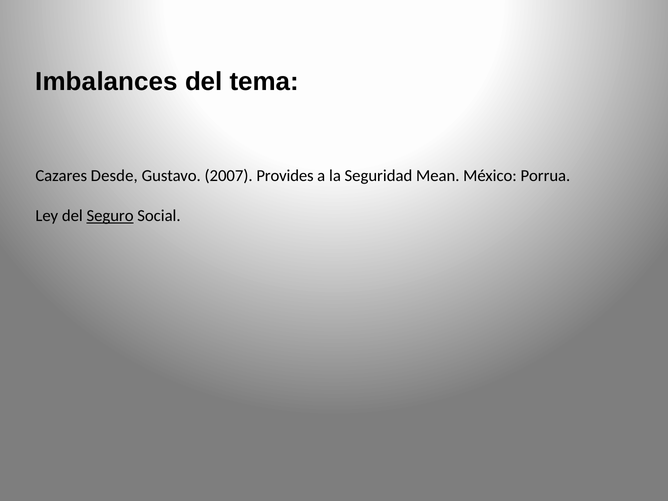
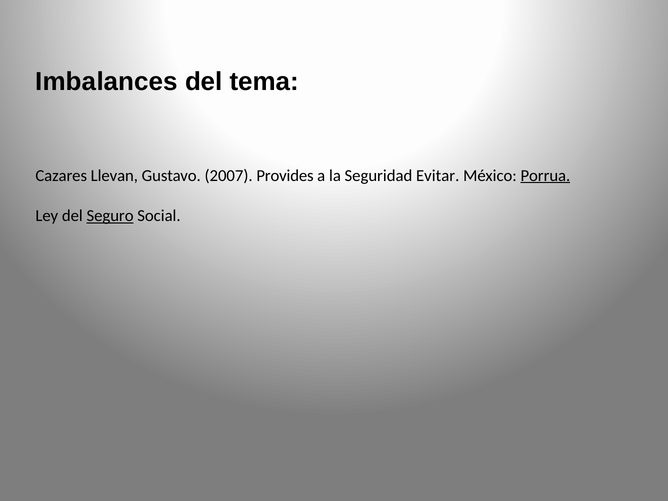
Desde: Desde -> Llevan (114, 176)
Mean: Mean -> Evitar (438, 176)
Porrua underline: none -> present (545, 176)
